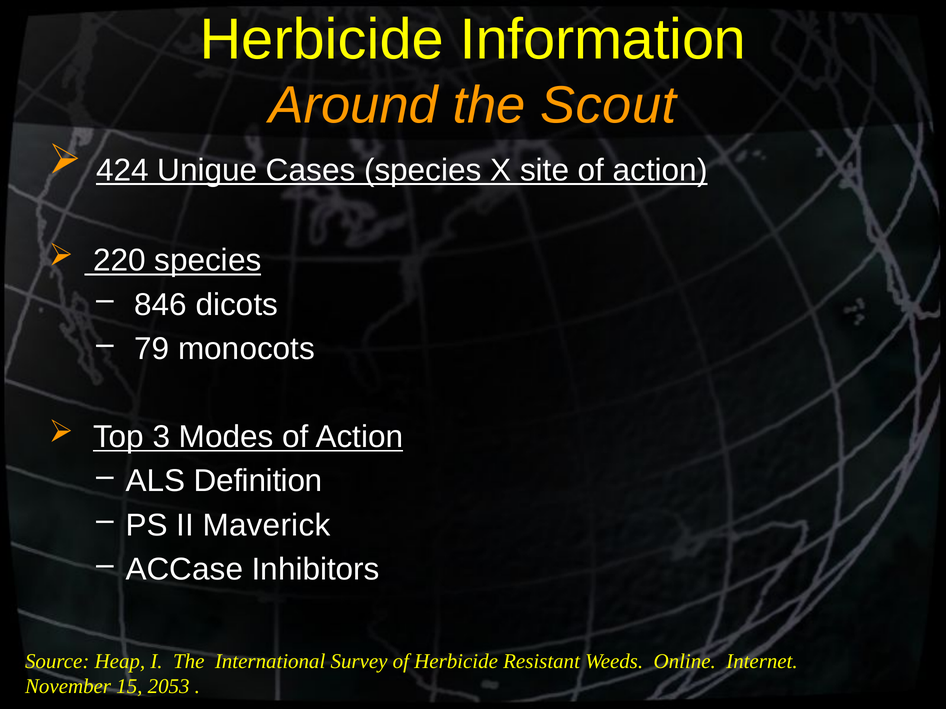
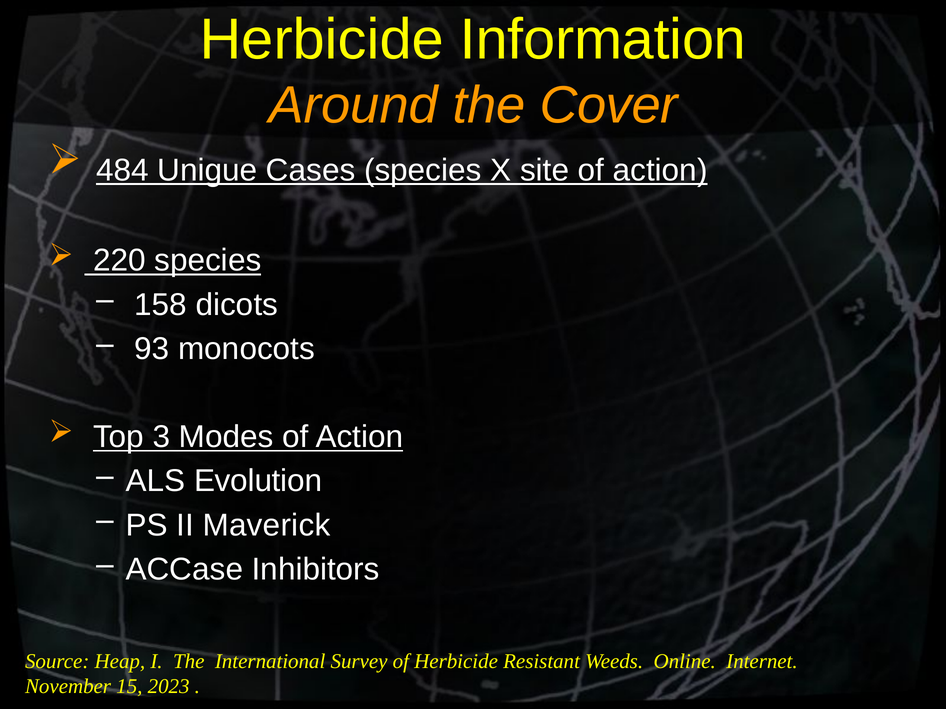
Scout: Scout -> Cover (609, 105)
424: 424 -> 484 (122, 170)
846: 846 -> 158 (161, 305)
79: 79 -> 93 (152, 349)
Definition: Definition -> Evolution (258, 481)
2053: 2053 -> 2023 (169, 687)
